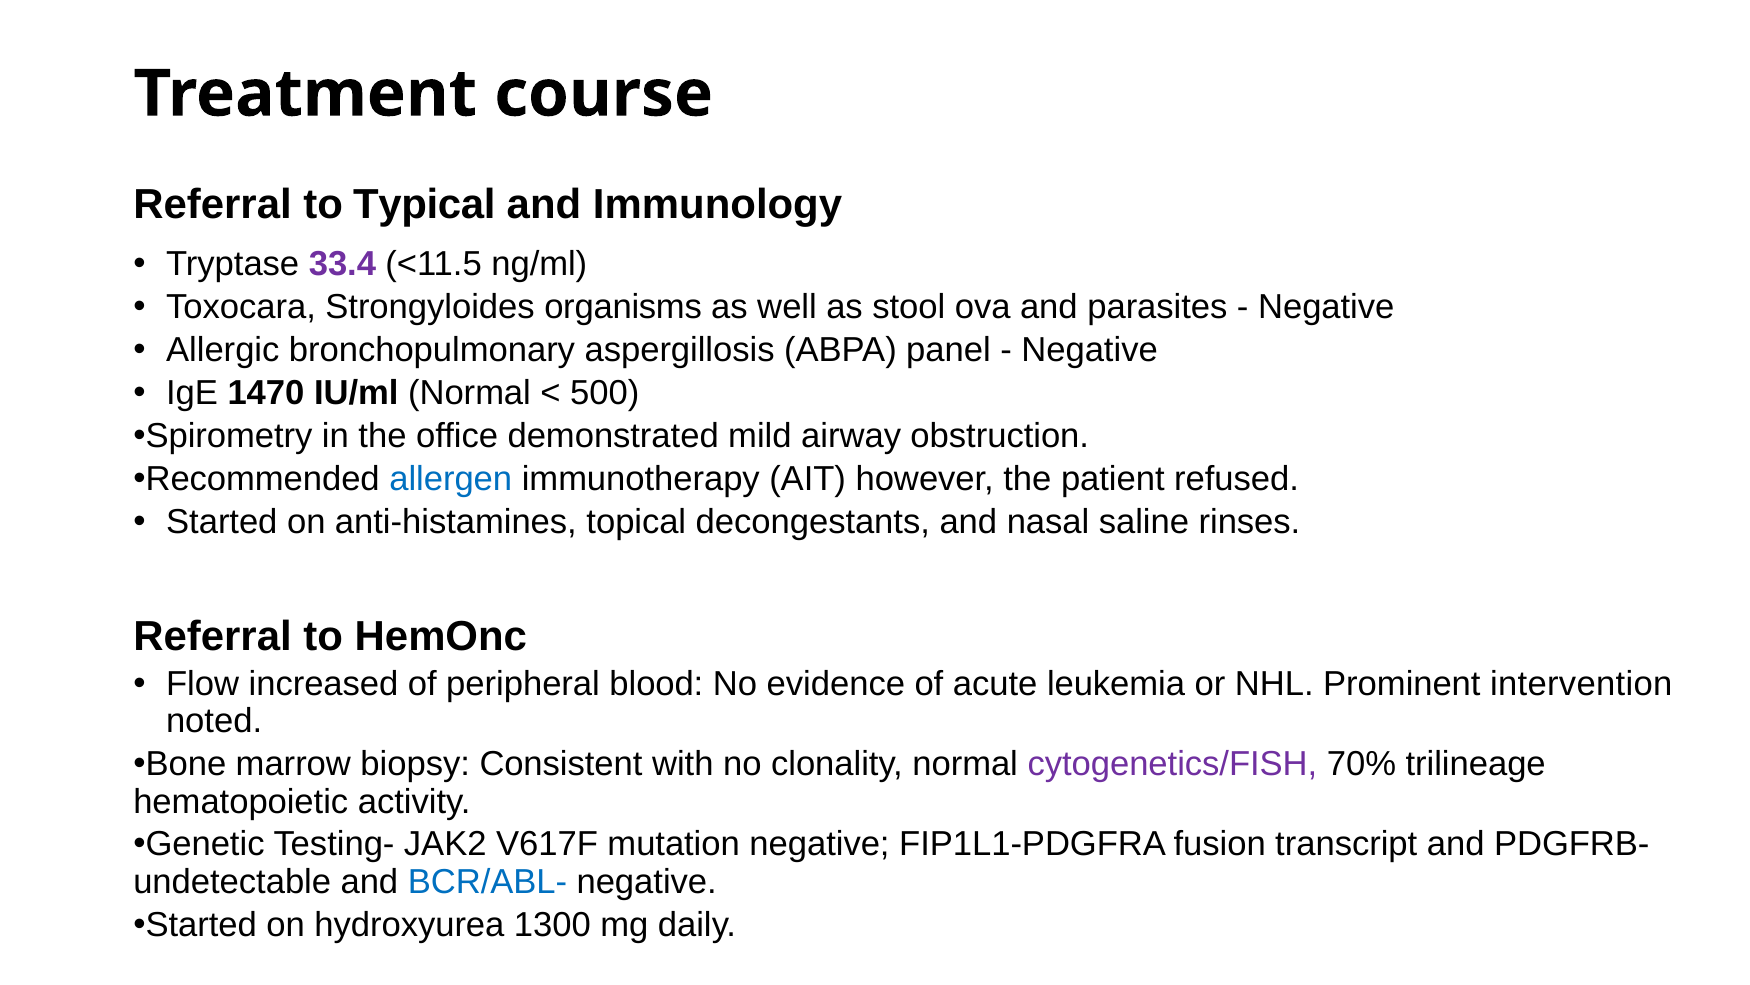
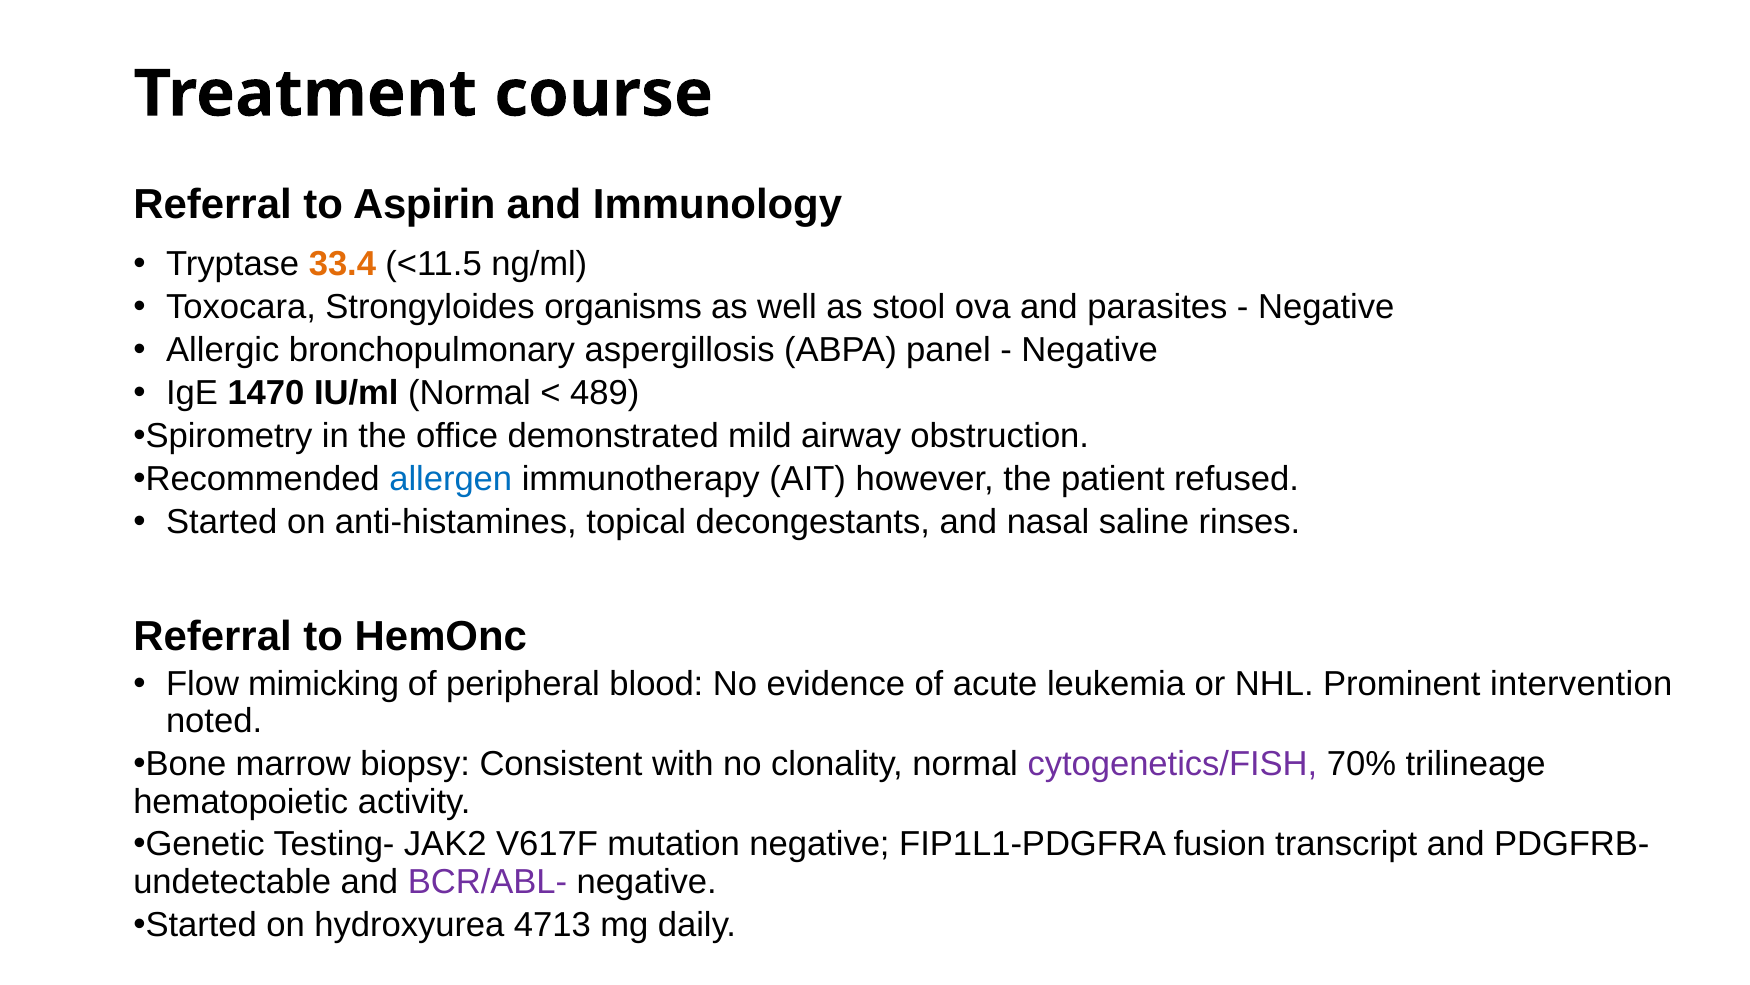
Typical: Typical -> Aspirin (424, 204)
33.4 colour: purple -> orange (342, 264)
500: 500 -> 489 (605, 393)
increased: increased -> mimicking (324, 683)
BCR/ABL- colour: blue -> purple (487, 881)
1300: 1300 -> 4713 (552, 924)
